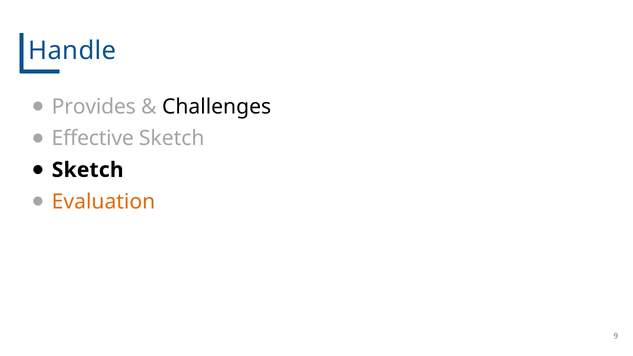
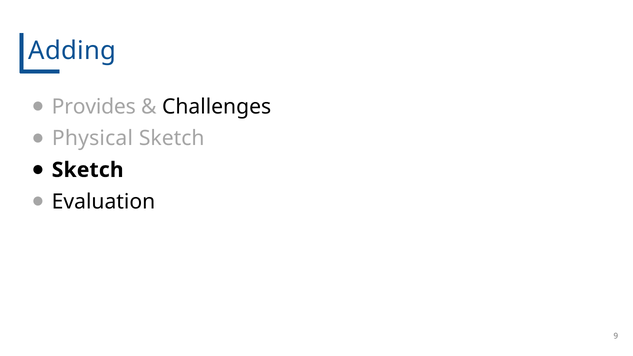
Handle: Handle -> Adding (72, 51)
Effective: Effective -> Physical (92, 138)
Evaluation colour: orange -> black (103, 202)
